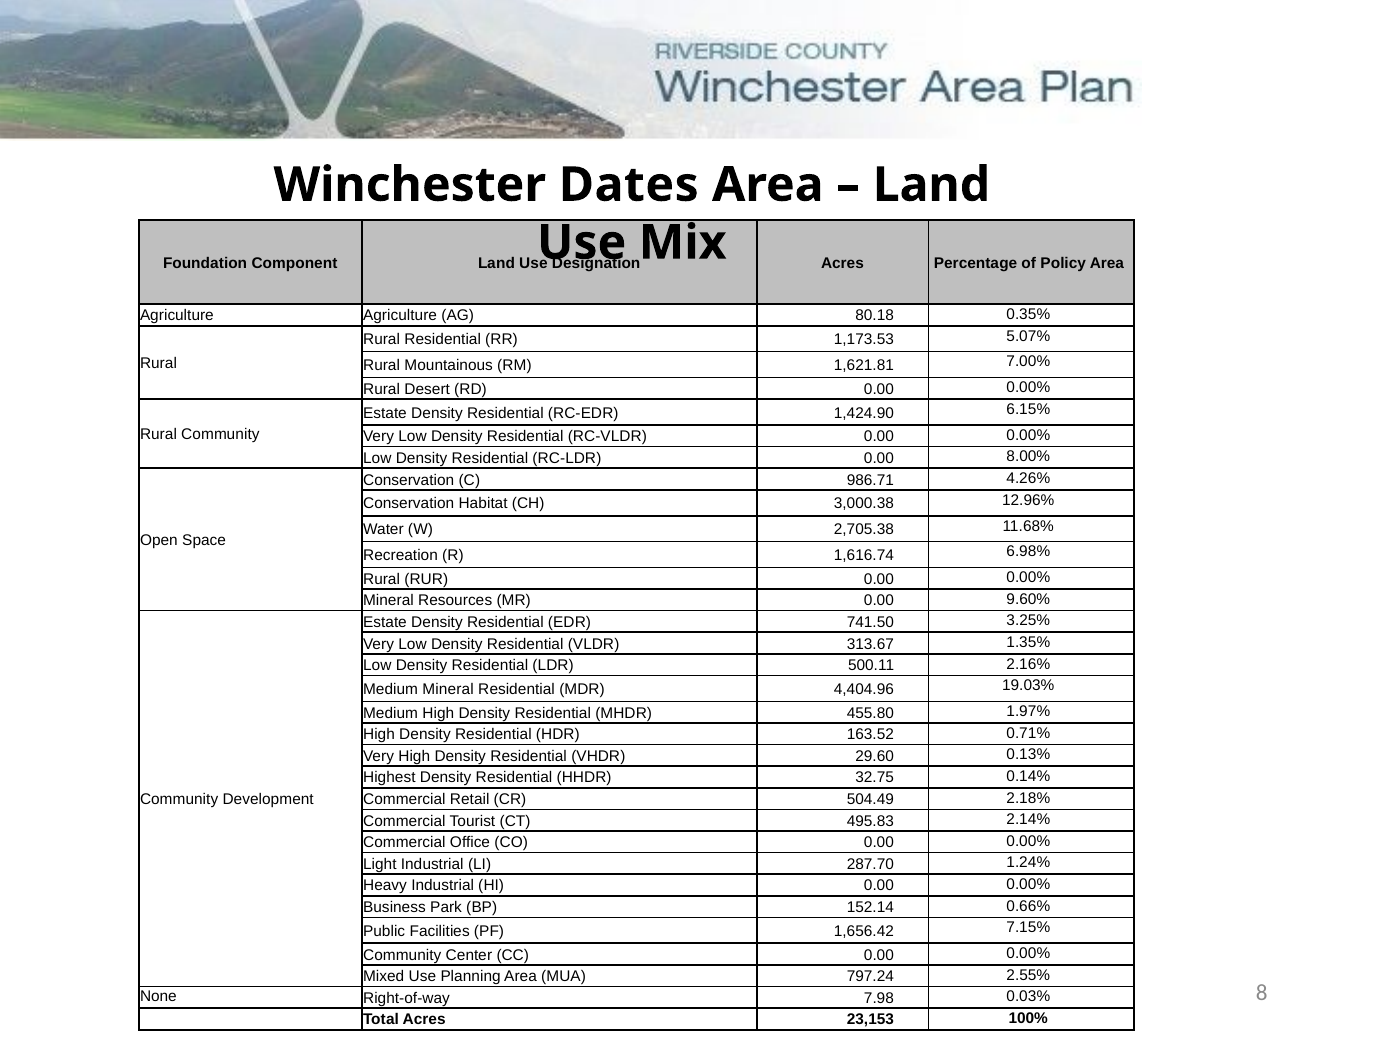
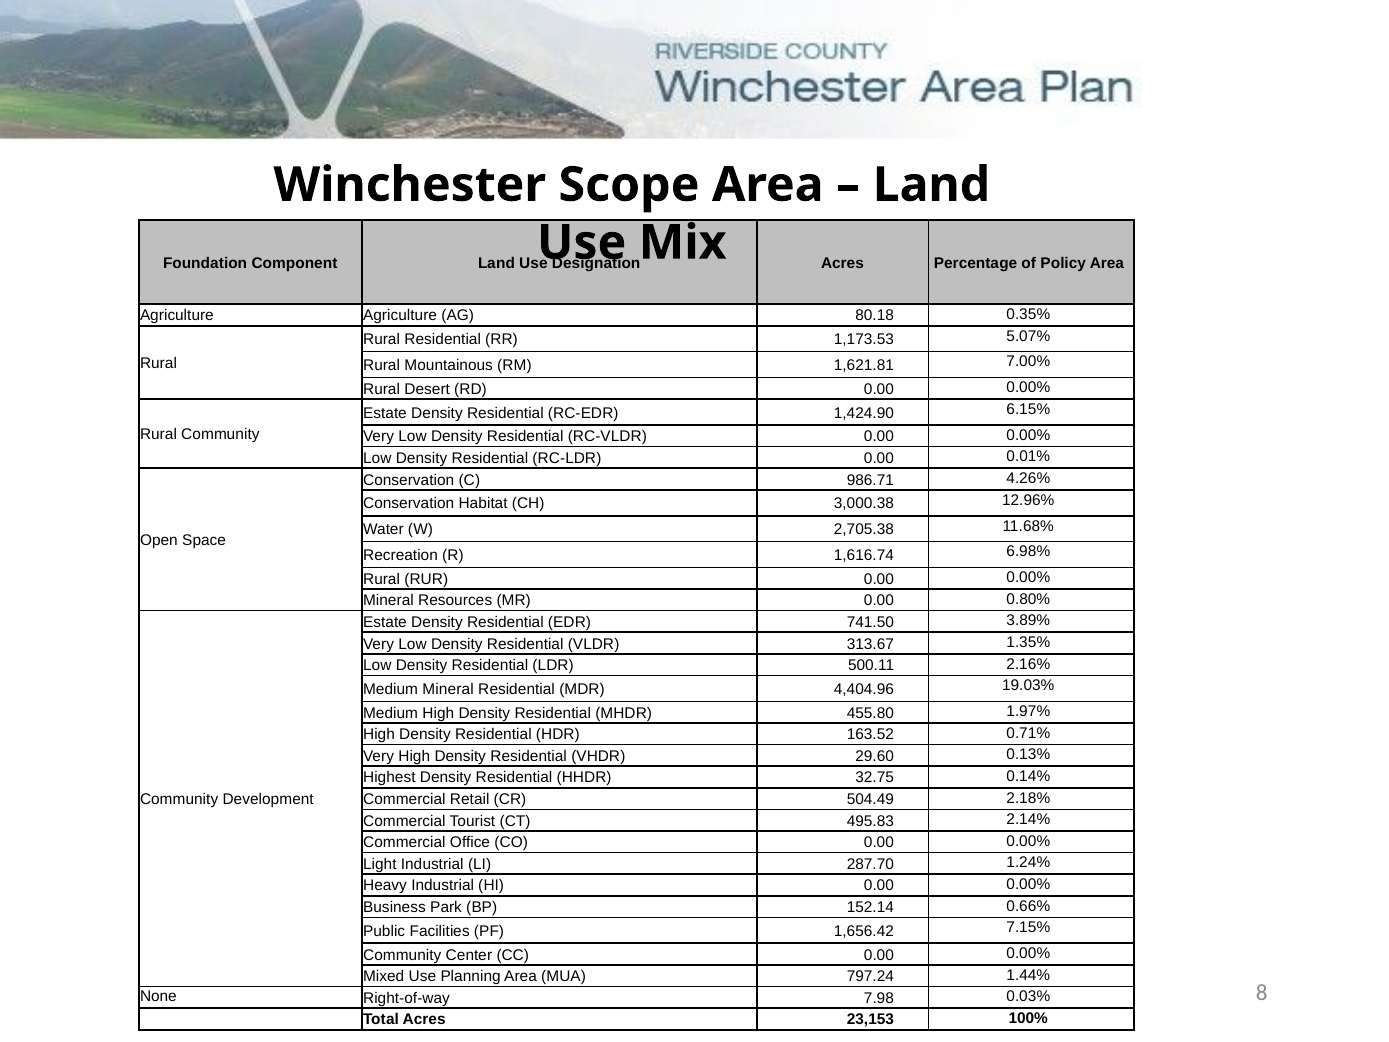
Dates: Dates -> Scope (629, 185)
8.00%: 8.00% -> 0.01% (1028, 457)
9.60%: 9.60% -> 0.80% (1028, 599)
3.25%: 3.25% -> 3.89% (1028, 621)
2.55%: 2.55% -> 1.44% (1028, 975)
